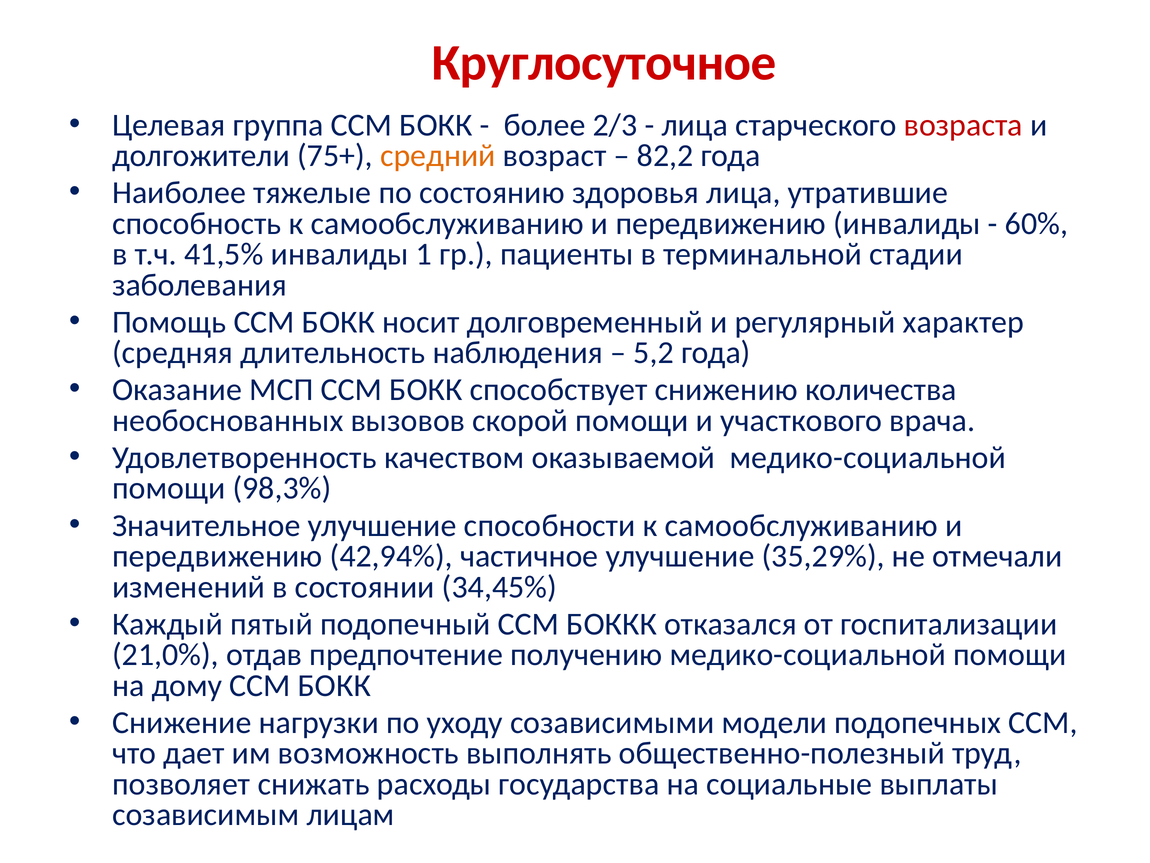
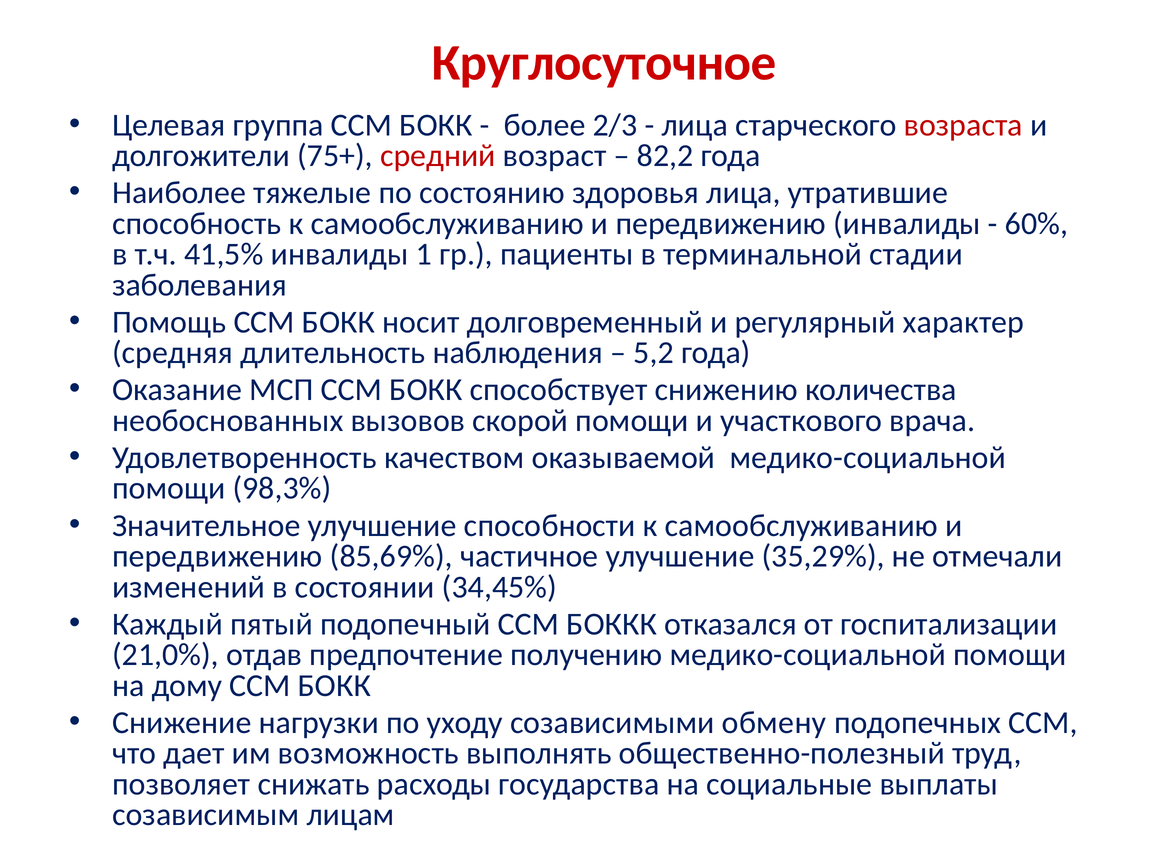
средний colour: orange -> red (438, 156)
42,94%: 42,94% -> 85,69% (391, 556)
модели: модели -> обмену (774, 722)
